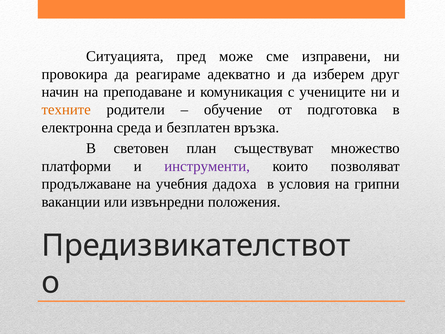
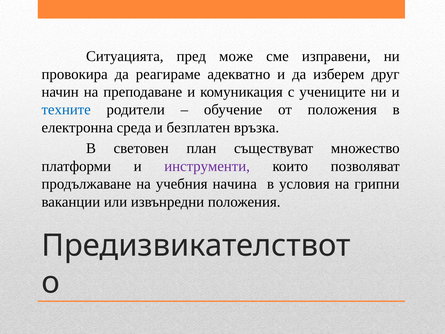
техните colour: orange -> blue (66, 110)
от подготовка: подготовка -> положения (342, 110)
дадоха: дадоха -> начина (235, 184)
